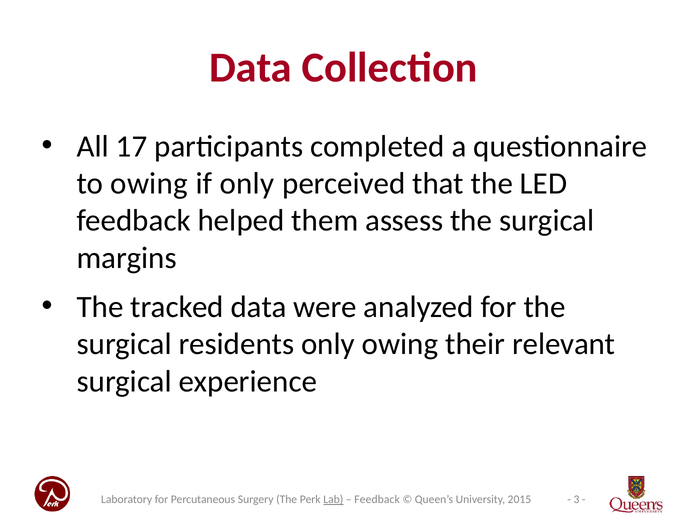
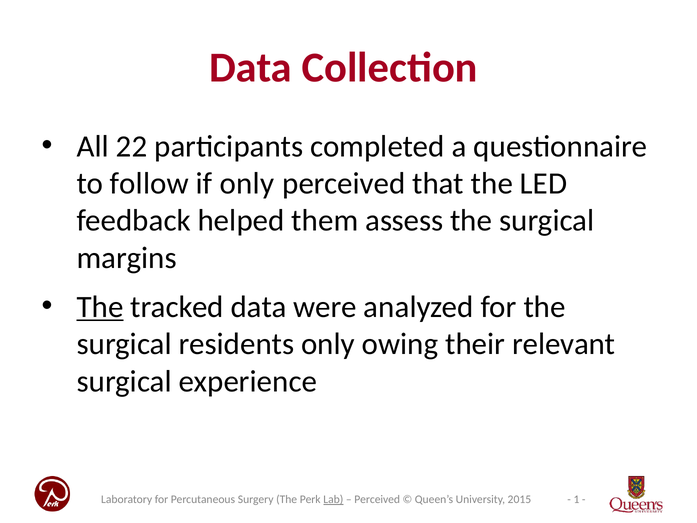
17: 17 -> 22 (132, 146)
to owing: owing -> follow (149, 183)
The underline: none -> present (100, 307)
Feedback: Feedback -> Perceived (377, 499)
3: 3 -> 1 (576, 499)
